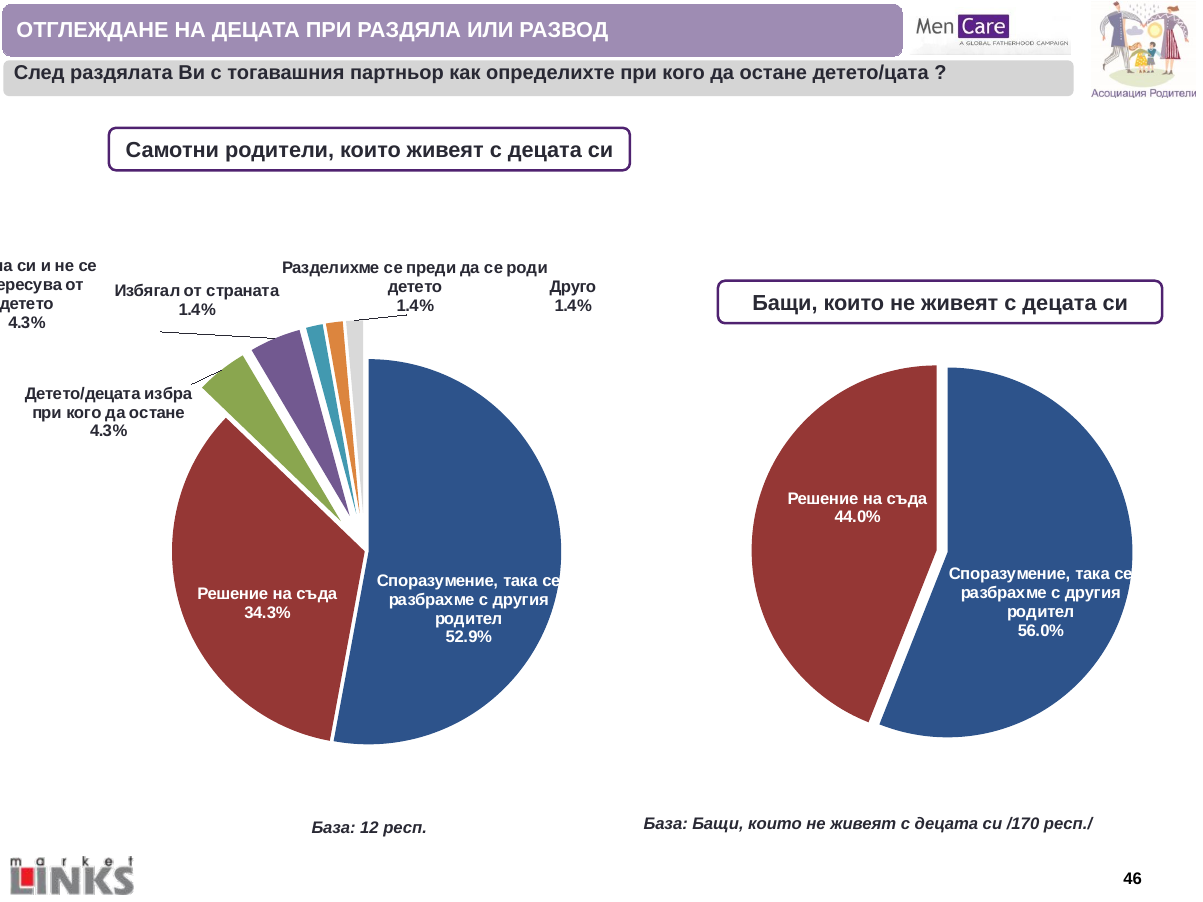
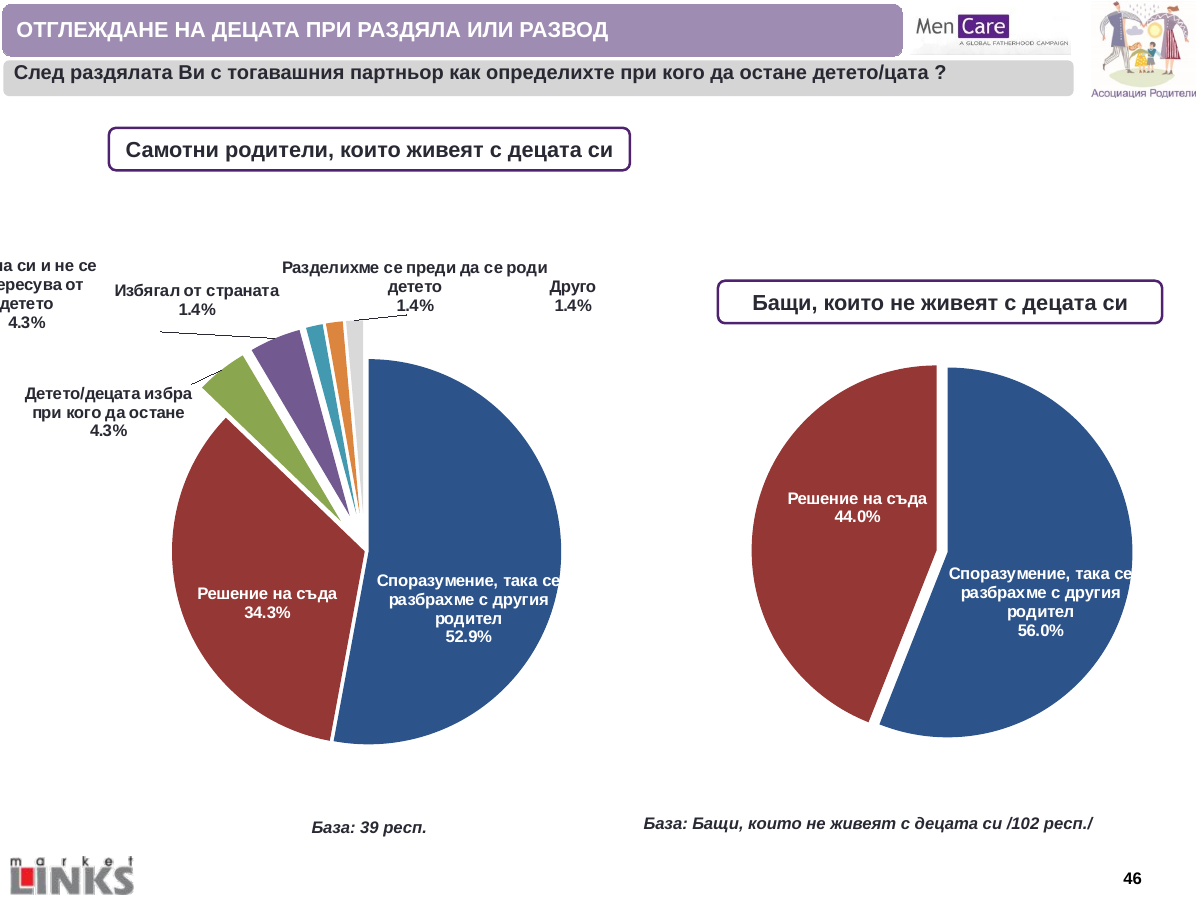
/170: /170 -> /102 (1023, 824)
12: 12 -> 39 (369, 828)
